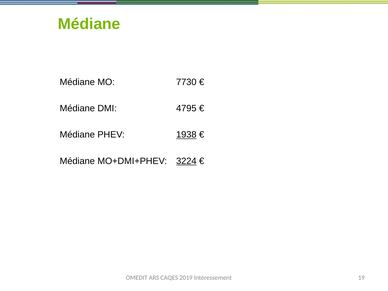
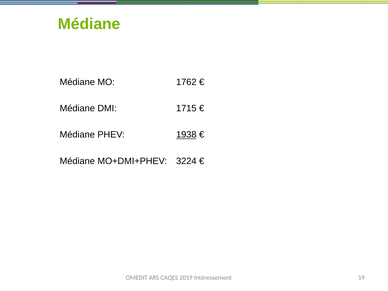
7730: 7730 -> 1762 (186, 82)
4795: 4795 -> 1715 (186, 108)
3224 underline: present -> none (186, 161)
